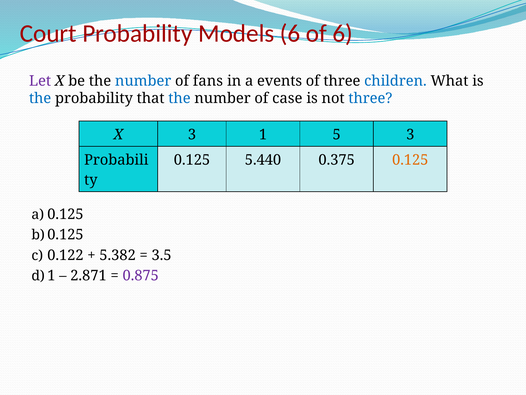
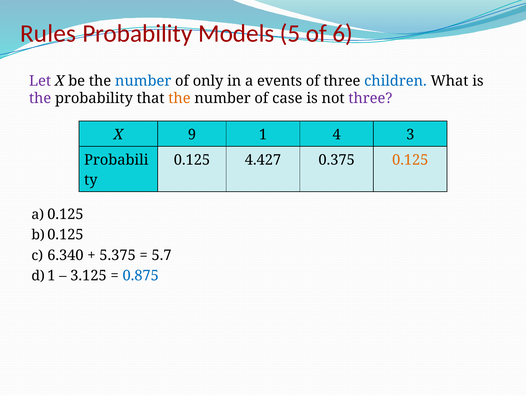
Court: Court -> Rules (48, 34)
Models 6: 6 -> 5 (290, 34)
fans: fans -> only (208, 81)
the colour: blue -> purple (40, 98)
the colour: blue -> orange (179, 98)
three colour: blue -> purple (370, 98)
X 3: 3 -> 9 (192, 134)
5: 5 -> 4 (337, 134)
5.440: 5.440 -> 4.427 (263, 160)
0.122: 0.122 -> 6.340 (65, 255)
5.382: 5.382 -> 5.375 (118, 255)
3.5: 3.5 -> 5.7 (162, 255)
2.871: 2.871 -> 3.125 (88, 275)
0.875 colour: purple -> blue (141, 275)
